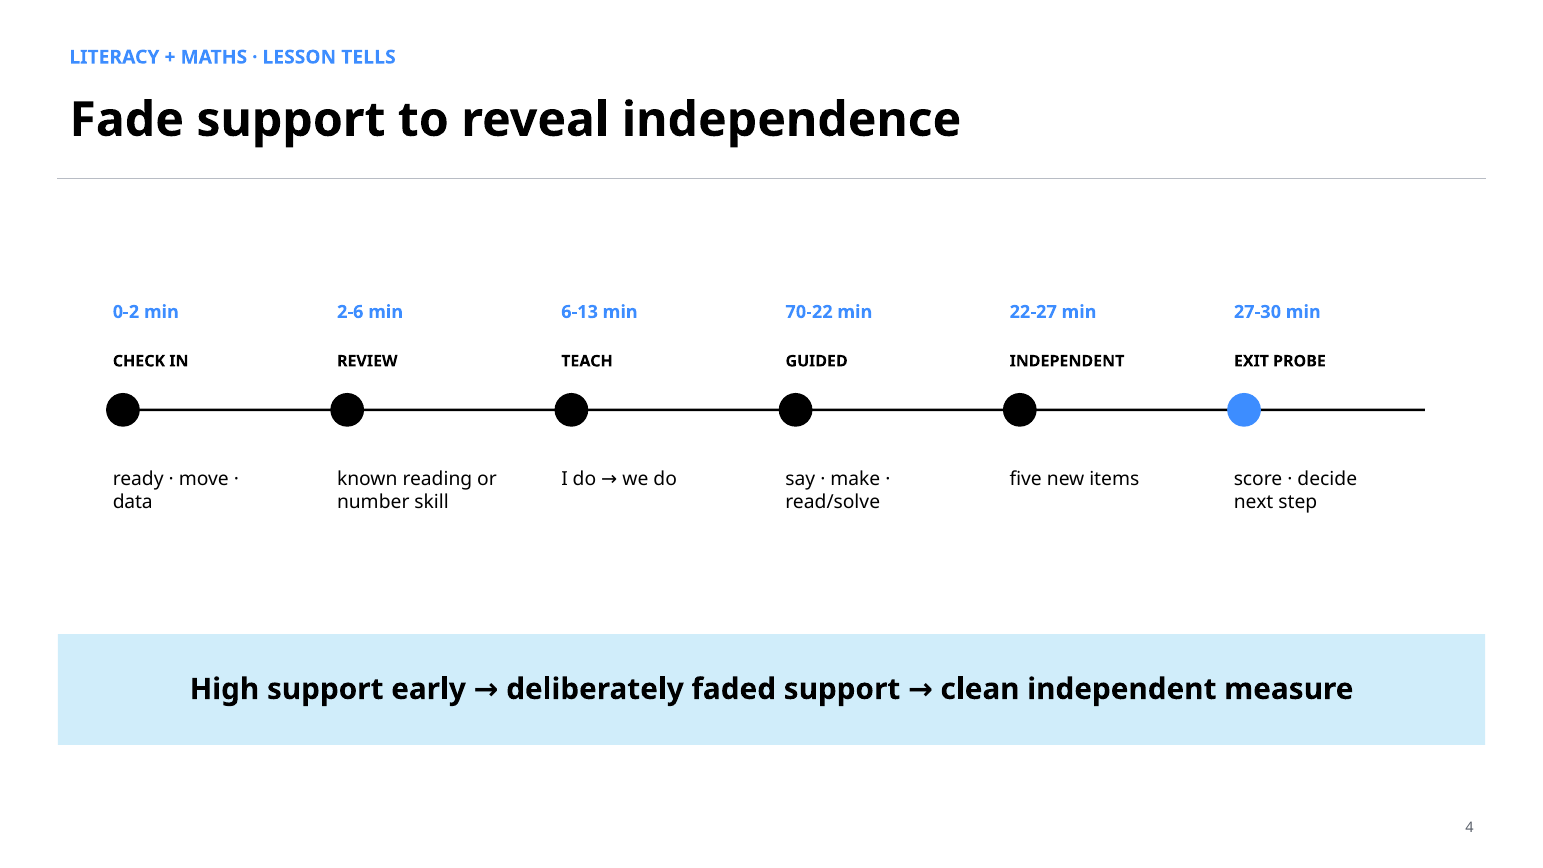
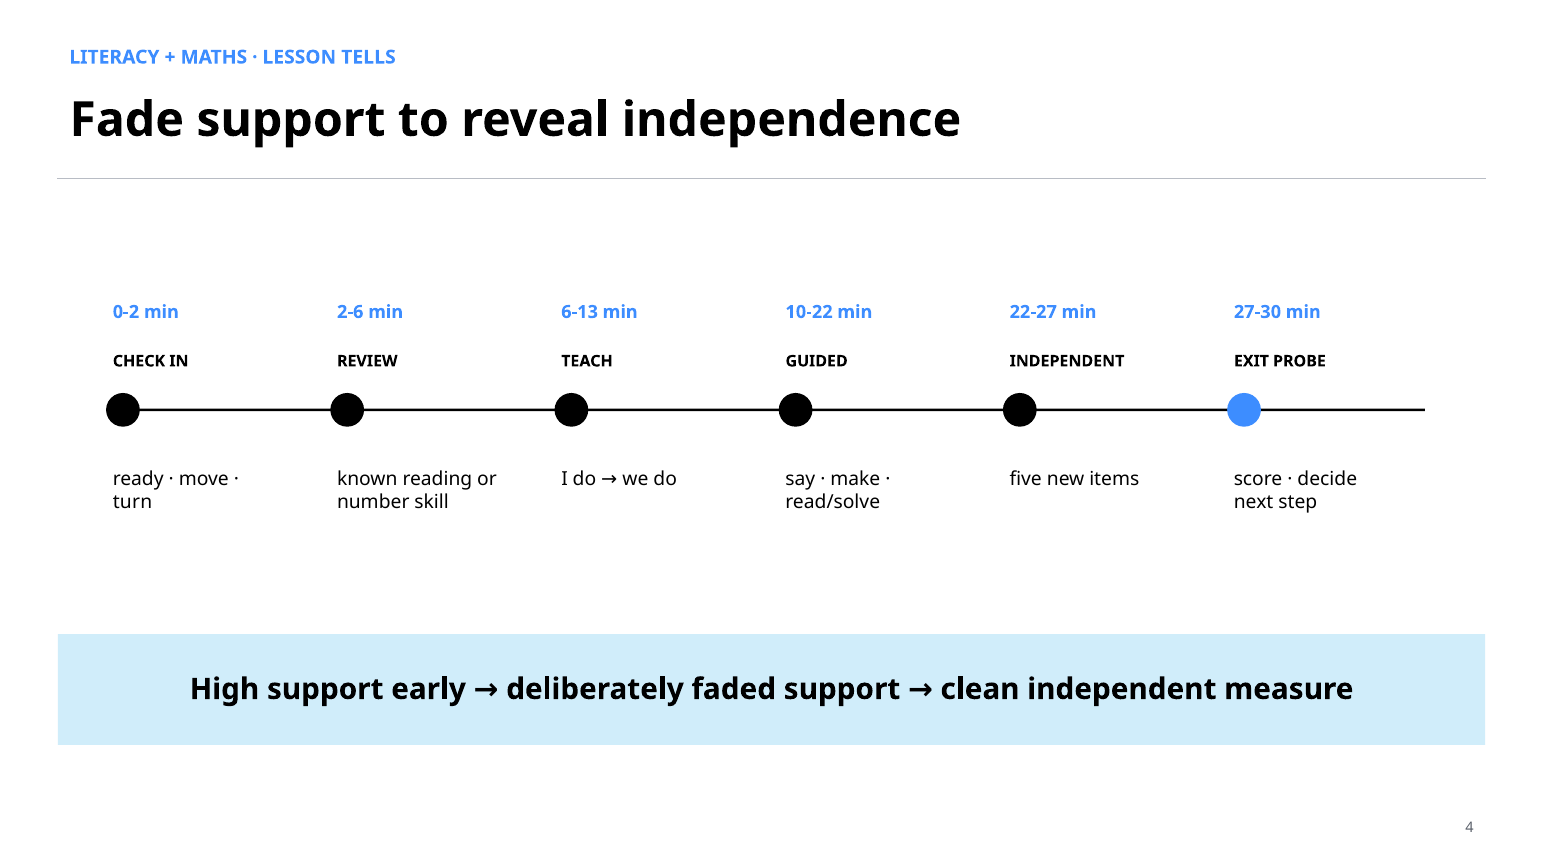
70-22: 70-22 -> 10-22 (809, 312)
data: data -> turn (133, 502)
